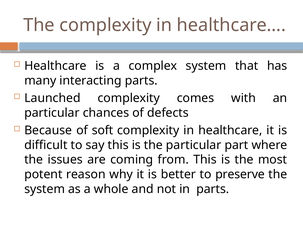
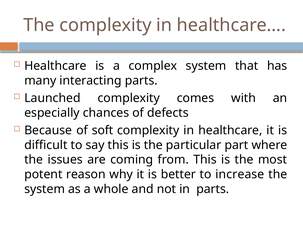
particular: particular -> especially (52, 113)
preserve: preserve -> increase (240, 175)
